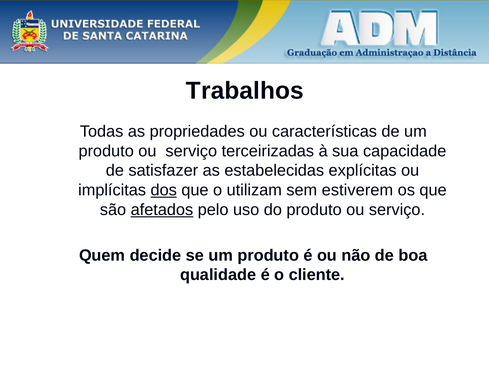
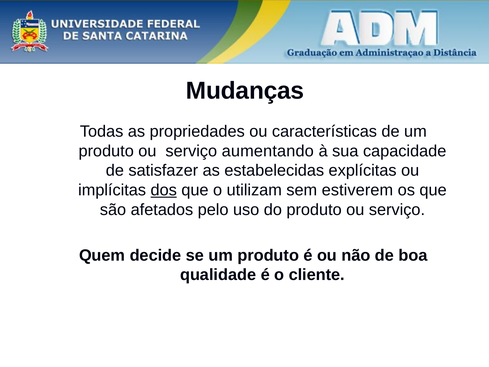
Trabalhos: Trabalhos -> Mudanças (245, 91)
terceirizadas: terceirizadas -> aumentando (268, 151)
afetados underline: present -> none (162, 210)
